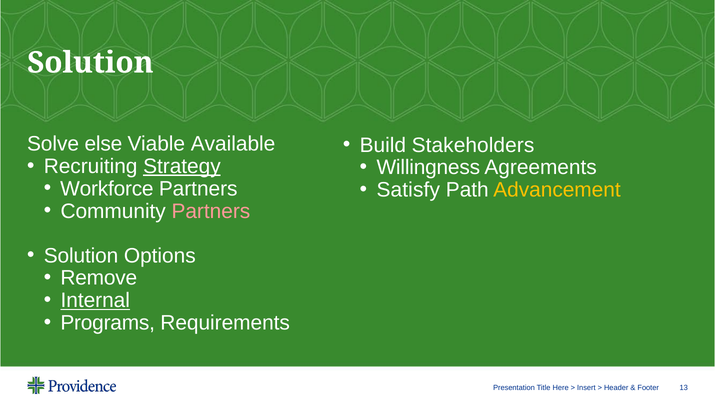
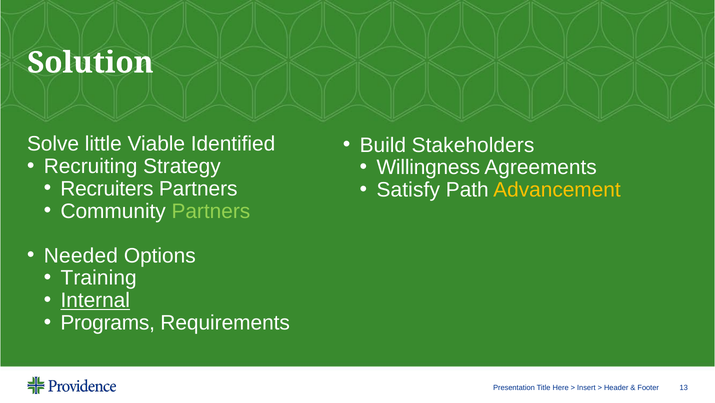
else: else -> little (103, 144)
Available: Available -> Identified (233, 144)
Strategy underline: present -> none (182, 166)
Workforce: Workforce -> Recruiters (107, 188)
Partners colour: pink -> light green (211, 211)
Solution: Solution -> Needed (81, 255)
Remove: Remove -> Training (99, 278)
